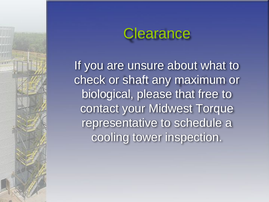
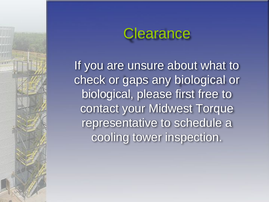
shaft: shaft -> gaps (136, 80)
any maximum: maximum -> biological (200, 80)
that: that -> first (185, 94)
